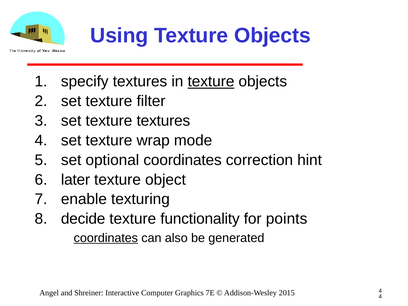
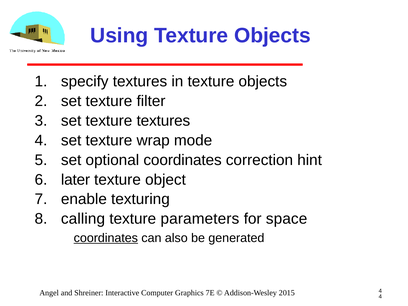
texture underline: present -> none (211, 82)
decide: decide -> calling (83, 219)
functionality: functionality -> parameters (200, 219)
points: points -> space (287, 219)
